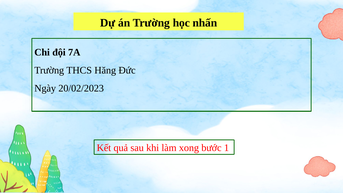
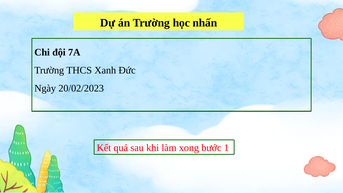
Hăng: Hăng -> Xanh (105, 70)
